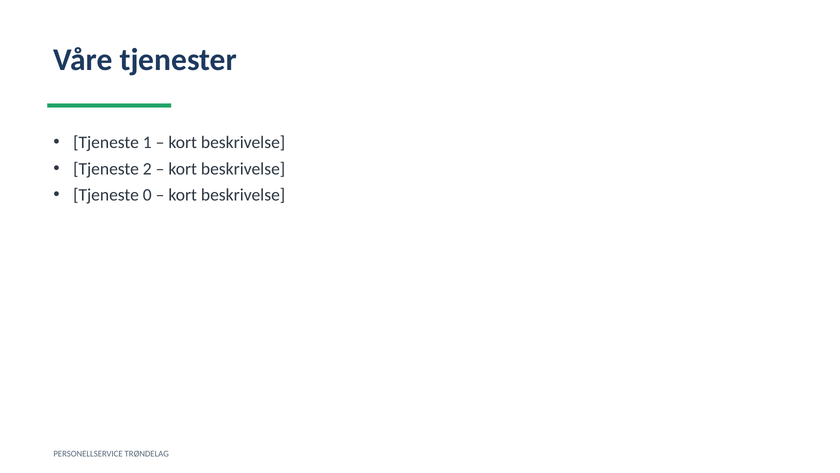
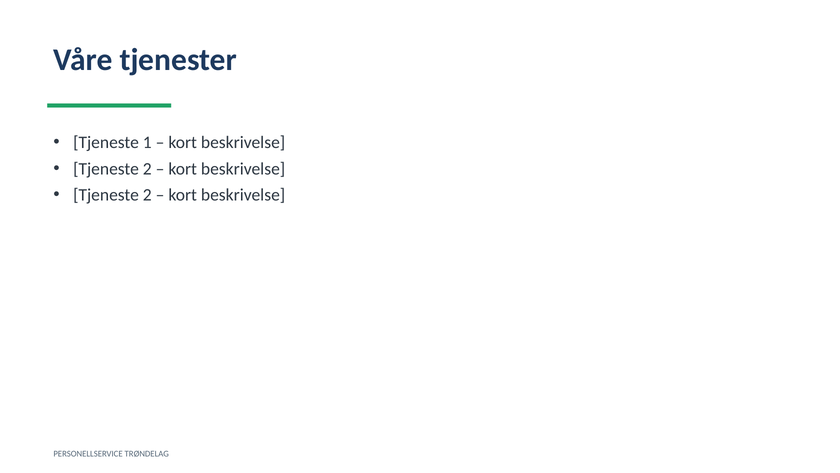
0: 0 -> 2 (147, 195)
